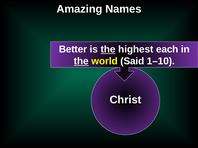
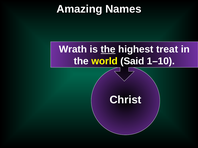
Better: Better -> Wrath (73, 49)
each: each -> treat (167, 49)
the underline: present -> none (81, 61)
